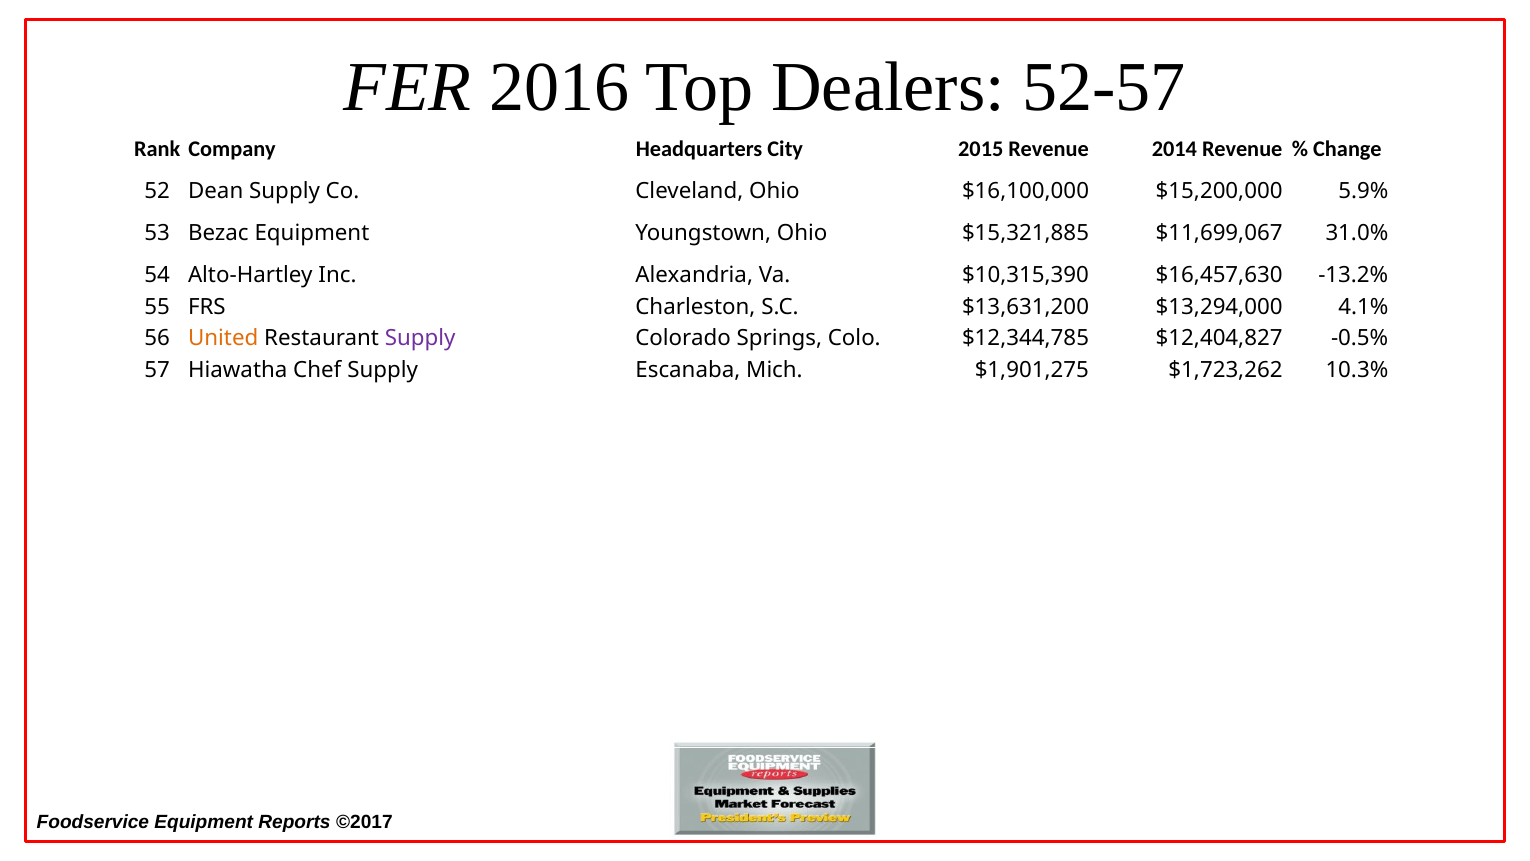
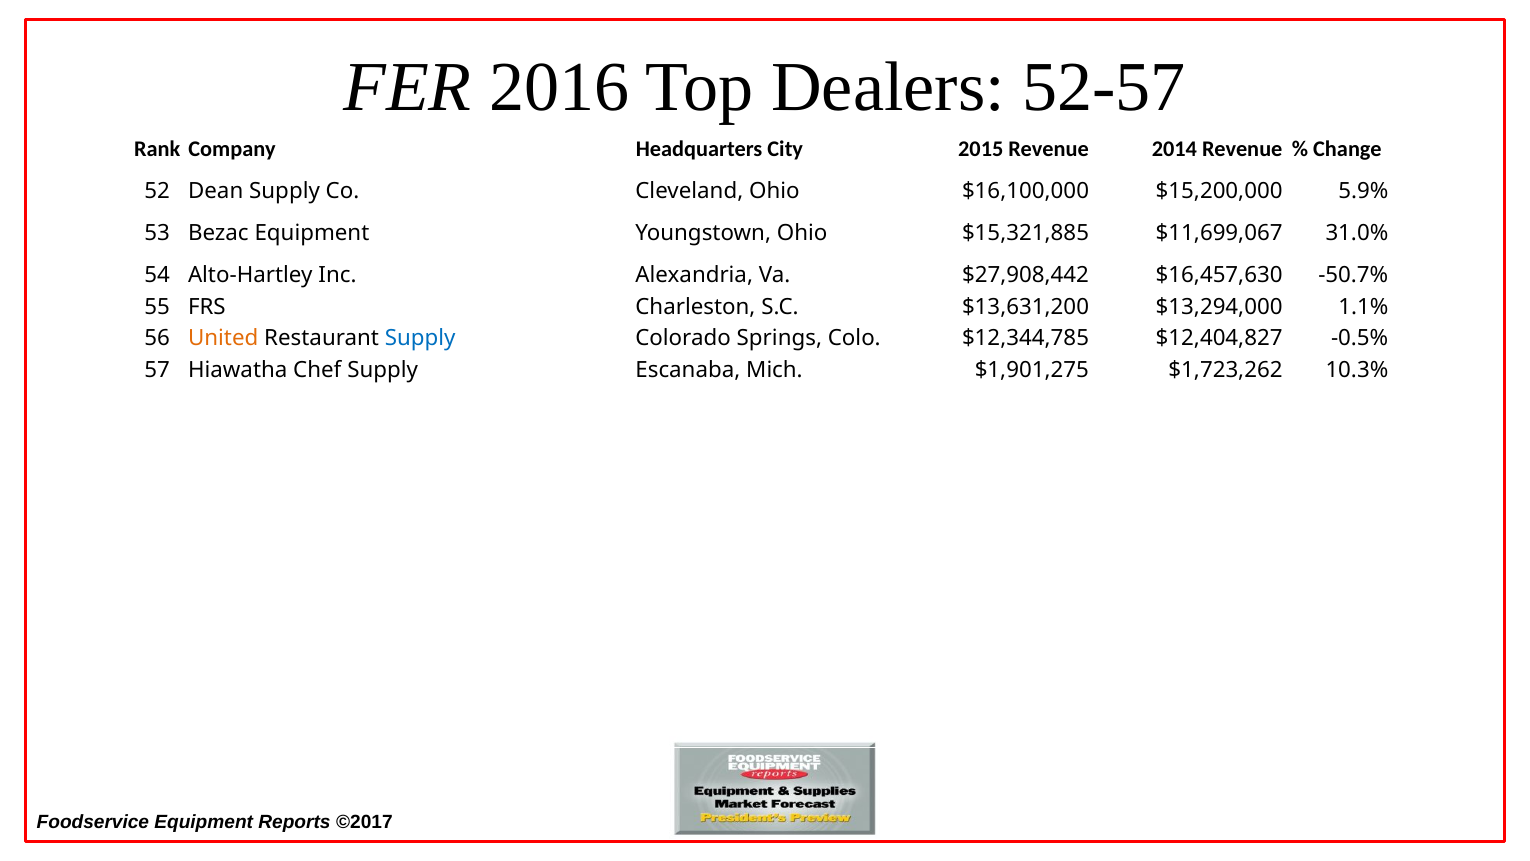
$10,315,390: $10,315,390 -> $27,908,442 (1026, 275)
-13.2%: -13.2% -> -50.7% (1353, 275)
4.1%: 4.1% -> 1.1% (1363, 307)
Supply colour: purple -> blue (420, 338)
